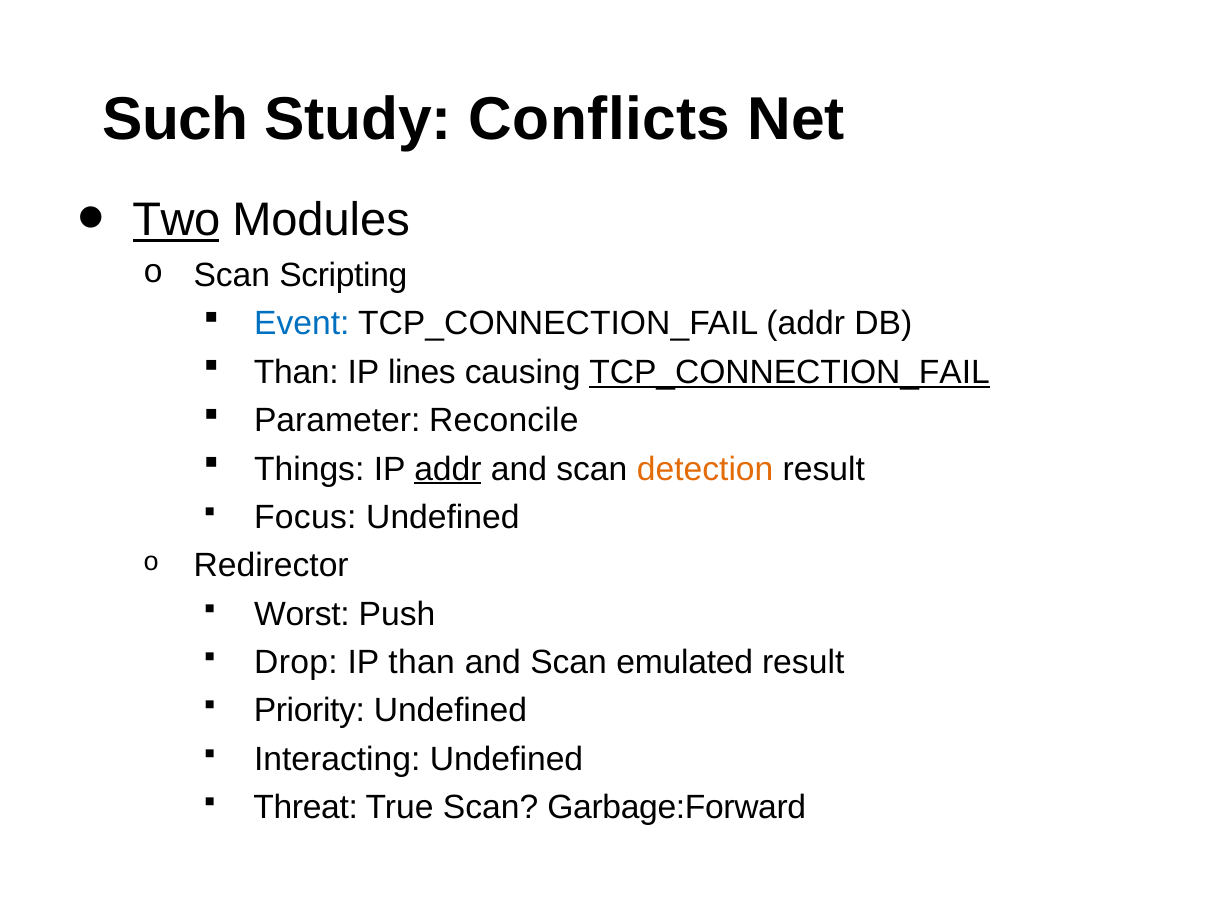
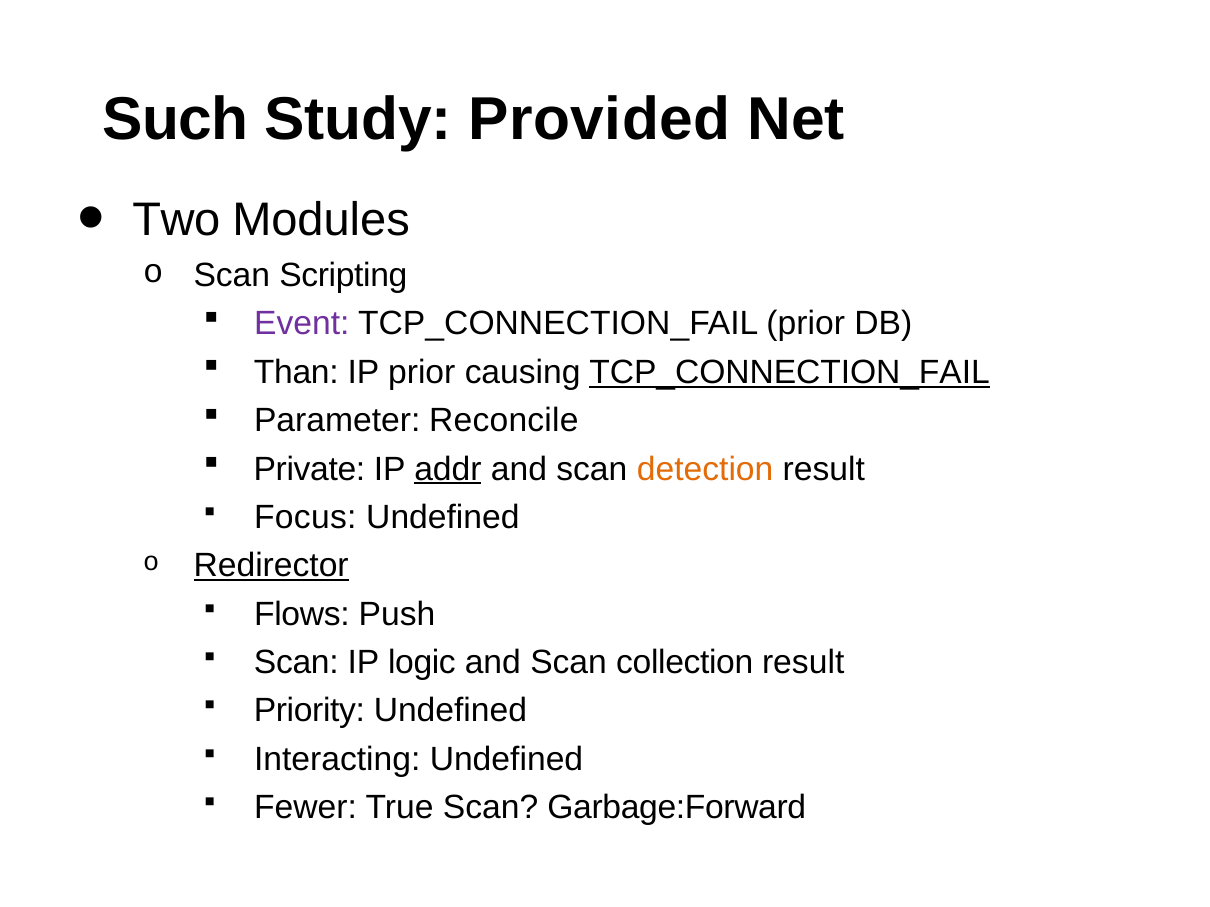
Conflicts: Conflicts -> Provided (600, 119)
Two underline: present -> none (176, 220)
Event colour: blue -> purple (302, 324)
TCP_CONNECTION_FAIL addr: addr -> prior (806, 324)
IP lines: lines -> prior (422, 372)
Things: Things -> Private (309, 469)
Redirector underline: none -> present (271, 566)
Worst: Worst -> Flows (302, 614)
Drop: Drop -> Scan (296, 663)
IP than: than -> logic (422, 663)
emulated: emulated -> collection (685, 663)
Threat: Threat -> Fewer (305, 808)
